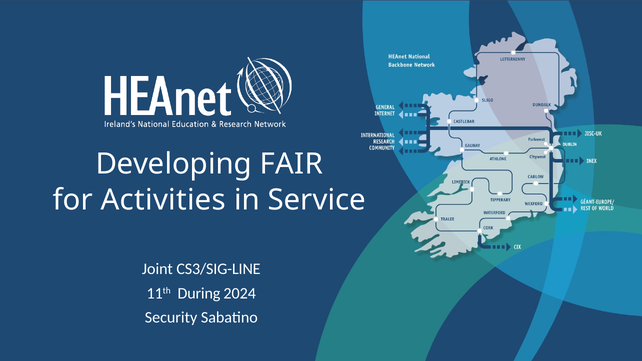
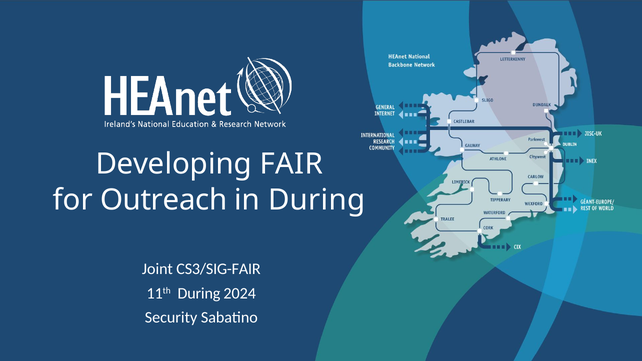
Activities: Activities -> Outreach (164, 200)
in Service: Service -> During (317, 200)
CS3/SIG-LINE: CS3/SIG-LINE -> CS3/SIG-FAIR (219, 269)
